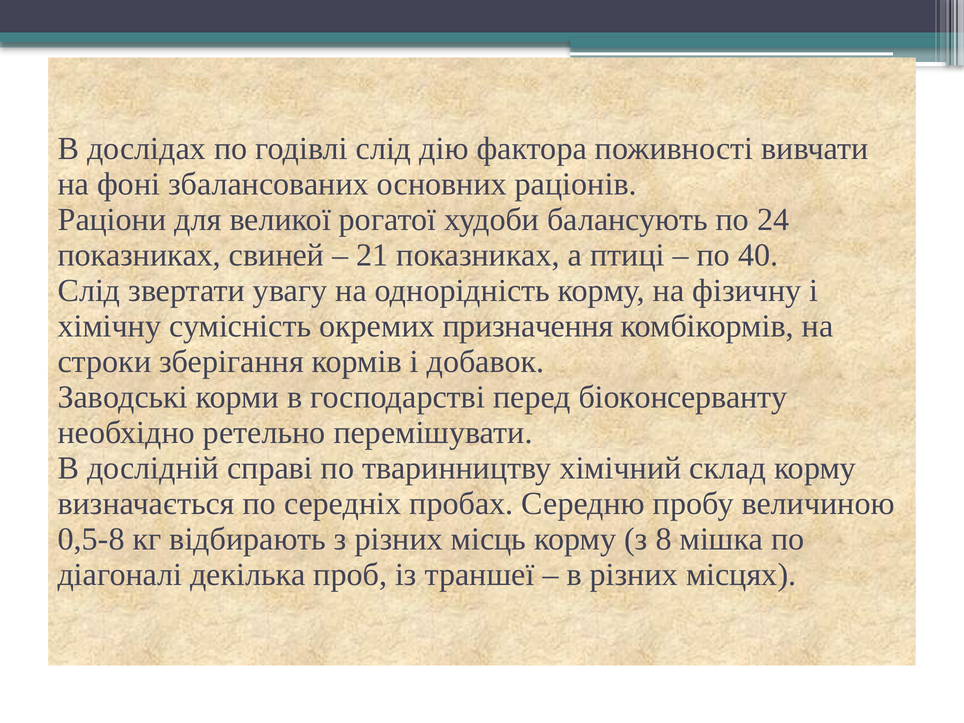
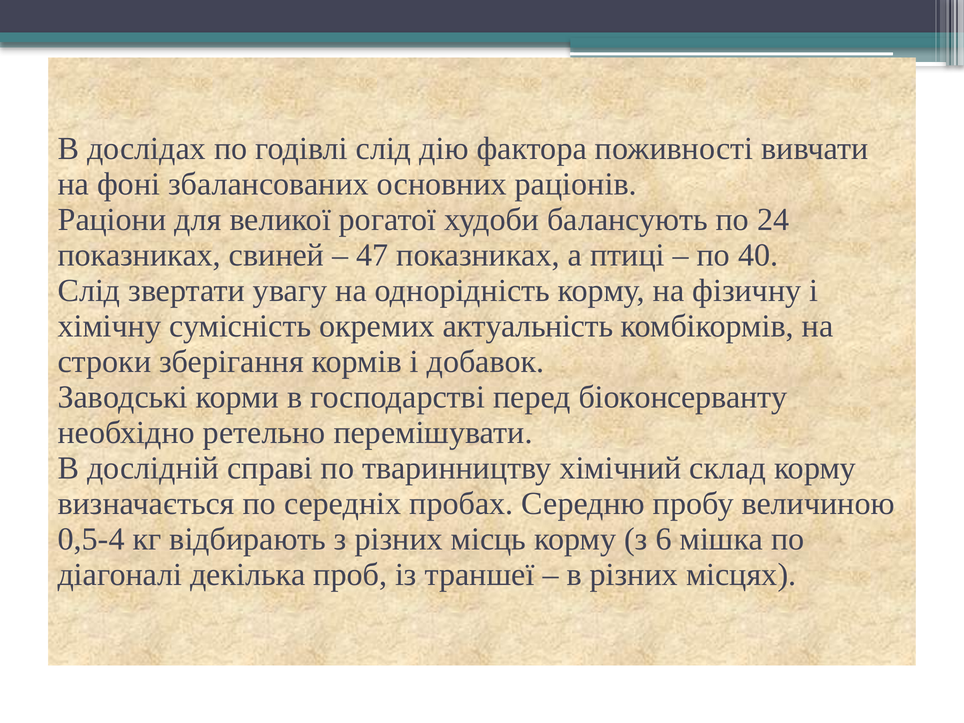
21: 21 -> 47 (372, 255)
призначення: призначення -> актуальність (528, 326)
0,5-8: 0,5-8 -> 0,5-4 (91, 539)
8: 8 -> 6 (664, 539)
